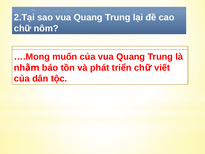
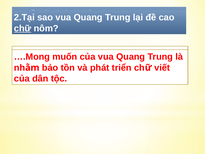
chữ underline: none -> present (23, 28)
